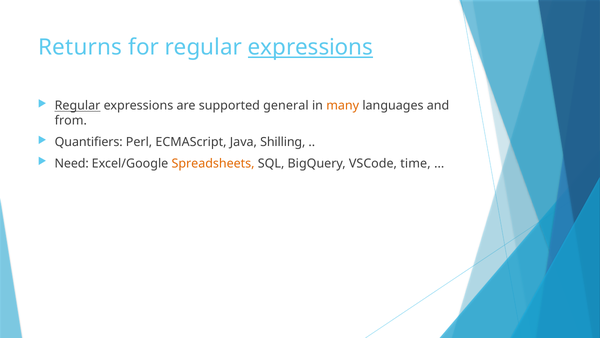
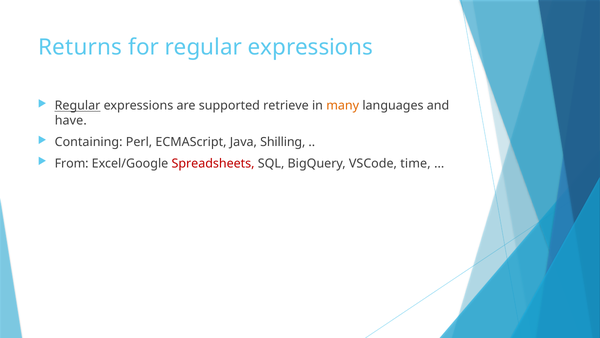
expressions underline: present -> none (310, 47)
general: general -> retrieve (286, 106)
from: from -> have (71, 121)
Quantifiers: Quantifiers -> Containing (89, 142)
Need: Need -> From (72, 163)
Spreadsheets colour: orange -> red (213, 163)
